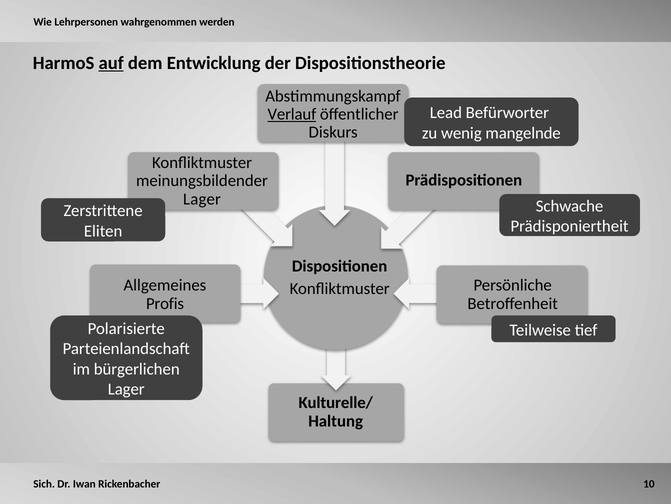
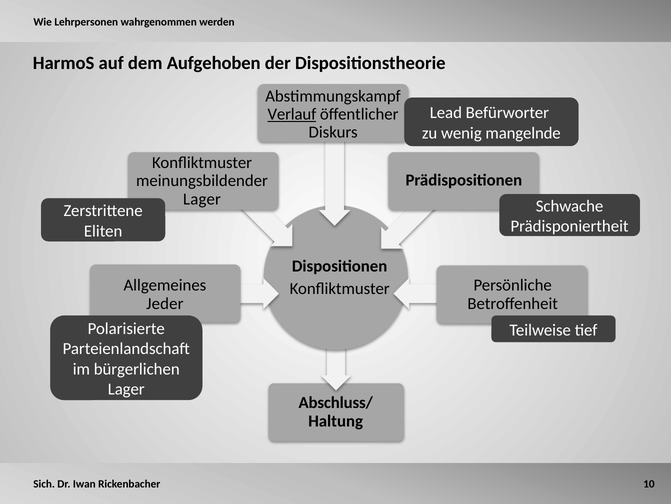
auf underline: present -> none (111, 63)
Entwicklung: Entwicklung -> Aufgehoben (214, 63)
Profis: Profis -> Jeder (165, 303)
Kulturelle/: Kulturelle/ -> Abschluss/ (336, 402)
